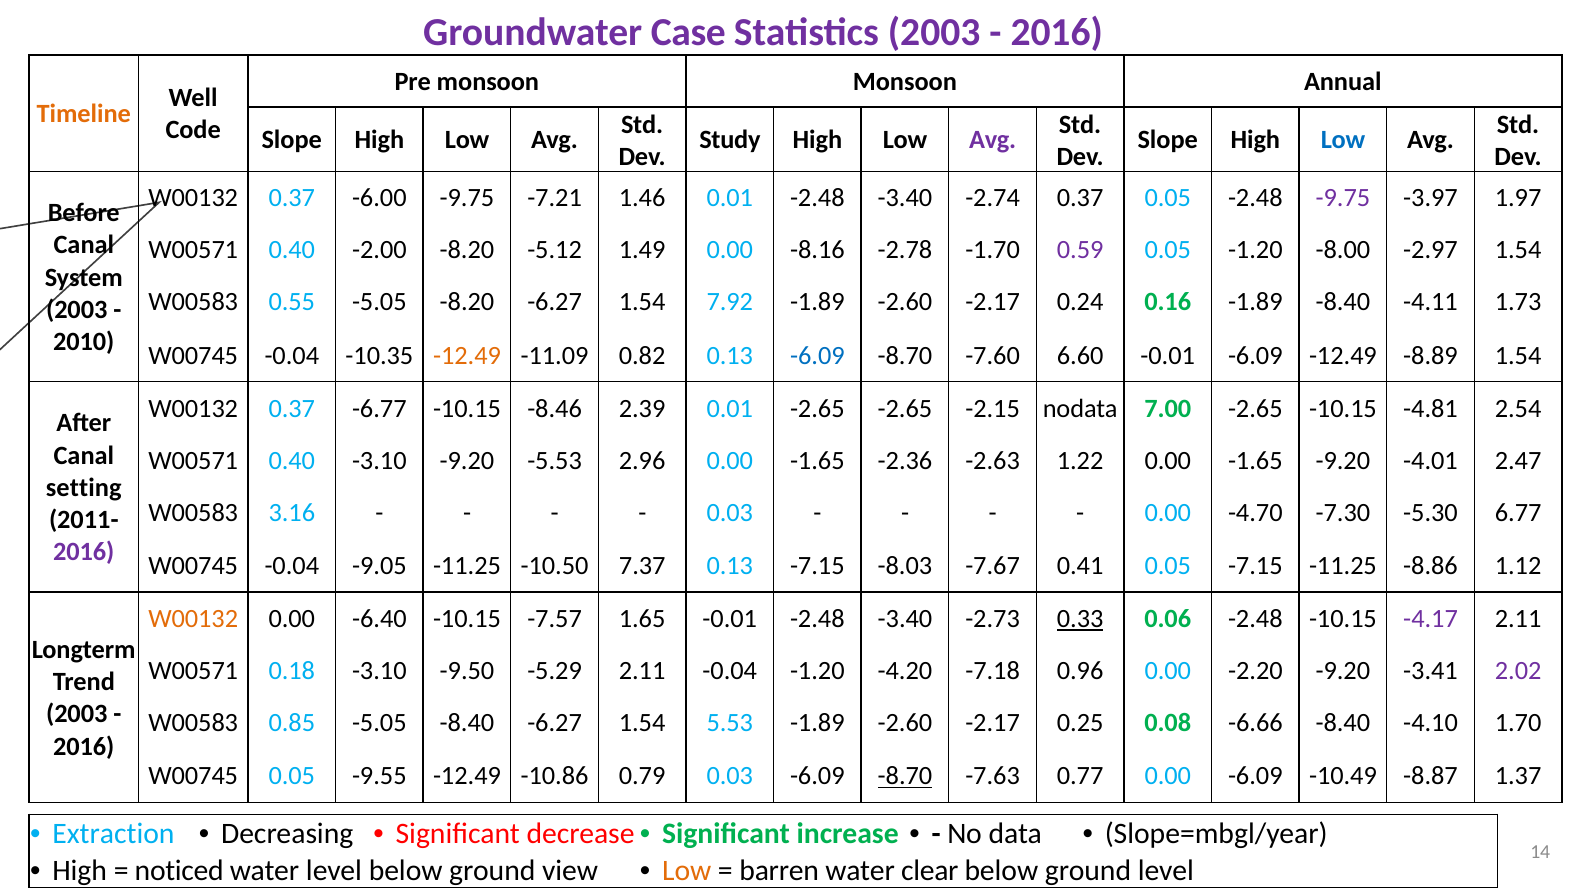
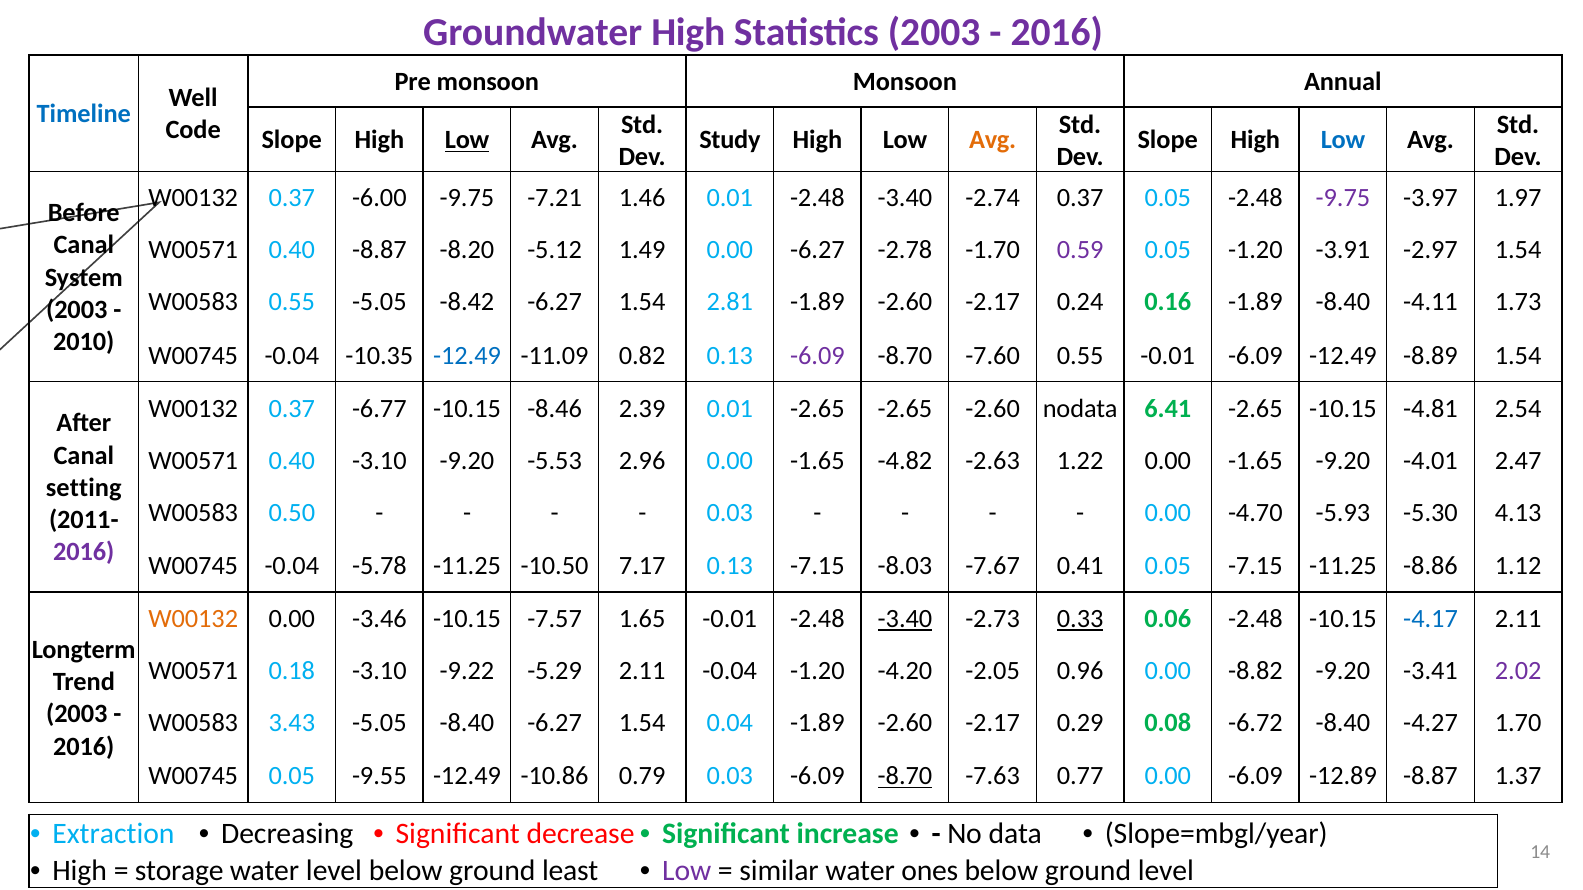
Groundwater Case: Case -> High (688, 33)
Timeline colour: orange -> blue (84, 114)
Low underline: none -> present (467, 140)
Avg colour: purple -> orange (993, 140)
0.40 -2.00: -2.00 -> -8.87 (379, 250)
0.00 -8.16: -8.16 -> -6.27 (817, 250)
-8.00: -8.00 -> -3.91 (1343, 250)
-5.05 -8.20: -8.20 -> -8.42 (467, 302)
7.92: 7.92 -> 2.81 (730, 302)
-12.49 colour: orange -> blue (467, 356)
-6.09 colour: blue -> purple (817, 356)
-7.60 6.60: 6.60 -> 0.55 (1080, 356)
-2.65 -2.15: -2.15 -> -2.60 (993, 409)
7.00: 7.00 -> 6.41 (1168, 409)
-2.36: -2.36 -> -4.82 (905, 461)
3.16: 3.16 -> 0.50 (292, 513)
-7.30: -7.30 -> -5.93 (1343, 513)
6.77: 6.77 -> 4.13 (1518, 513)
-9.05: -9.05 -> -5.78 (379, 566)
7.37: 7.37 -> 7.17 (642, 566)
-6.40: -6.40 -> -3.46 (379, 619)
-3.40 underline: none -> present (905, 619)
-4.17 colour: purple -> blue (1431, 619)
-9.50: -9.50 -> -9.22 (467, 671)
-7.18: -7.18 -> -2.05 (993, 671)
-2.20: -2.20 -> -8.82 (1255, 671)
0.85: 0.85 -> 3.43 (292, 723)
5.53: 5.53 -> 0.04 (730, 723)
0.25: 0.25 -> 0.29 (1080, 723)
-6.66: -6.66 -> -6.72 (1255, 723)
-4.10: -4.10 -> -4.27 (1431, 723)
-10.49: -10.49 -> -12.89 (1343, 776)
noticed: noticed -> storage (179, 871)
view: view -> least (570, 871)
Low colour: orange -> purple (687, 871)
barren: barren -> similar (779, 871)
clear: clear -> ones (930, 871)
